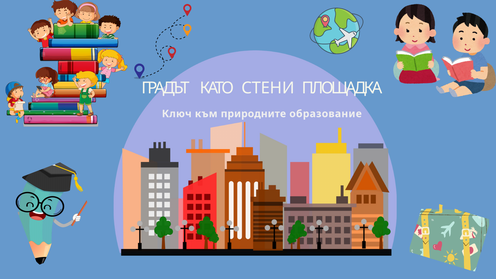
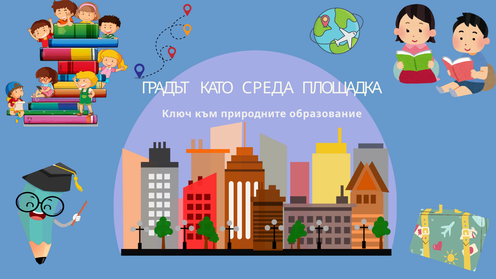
СТЕНИ: СТЕНИ -> СРЕДА (268, 88)
